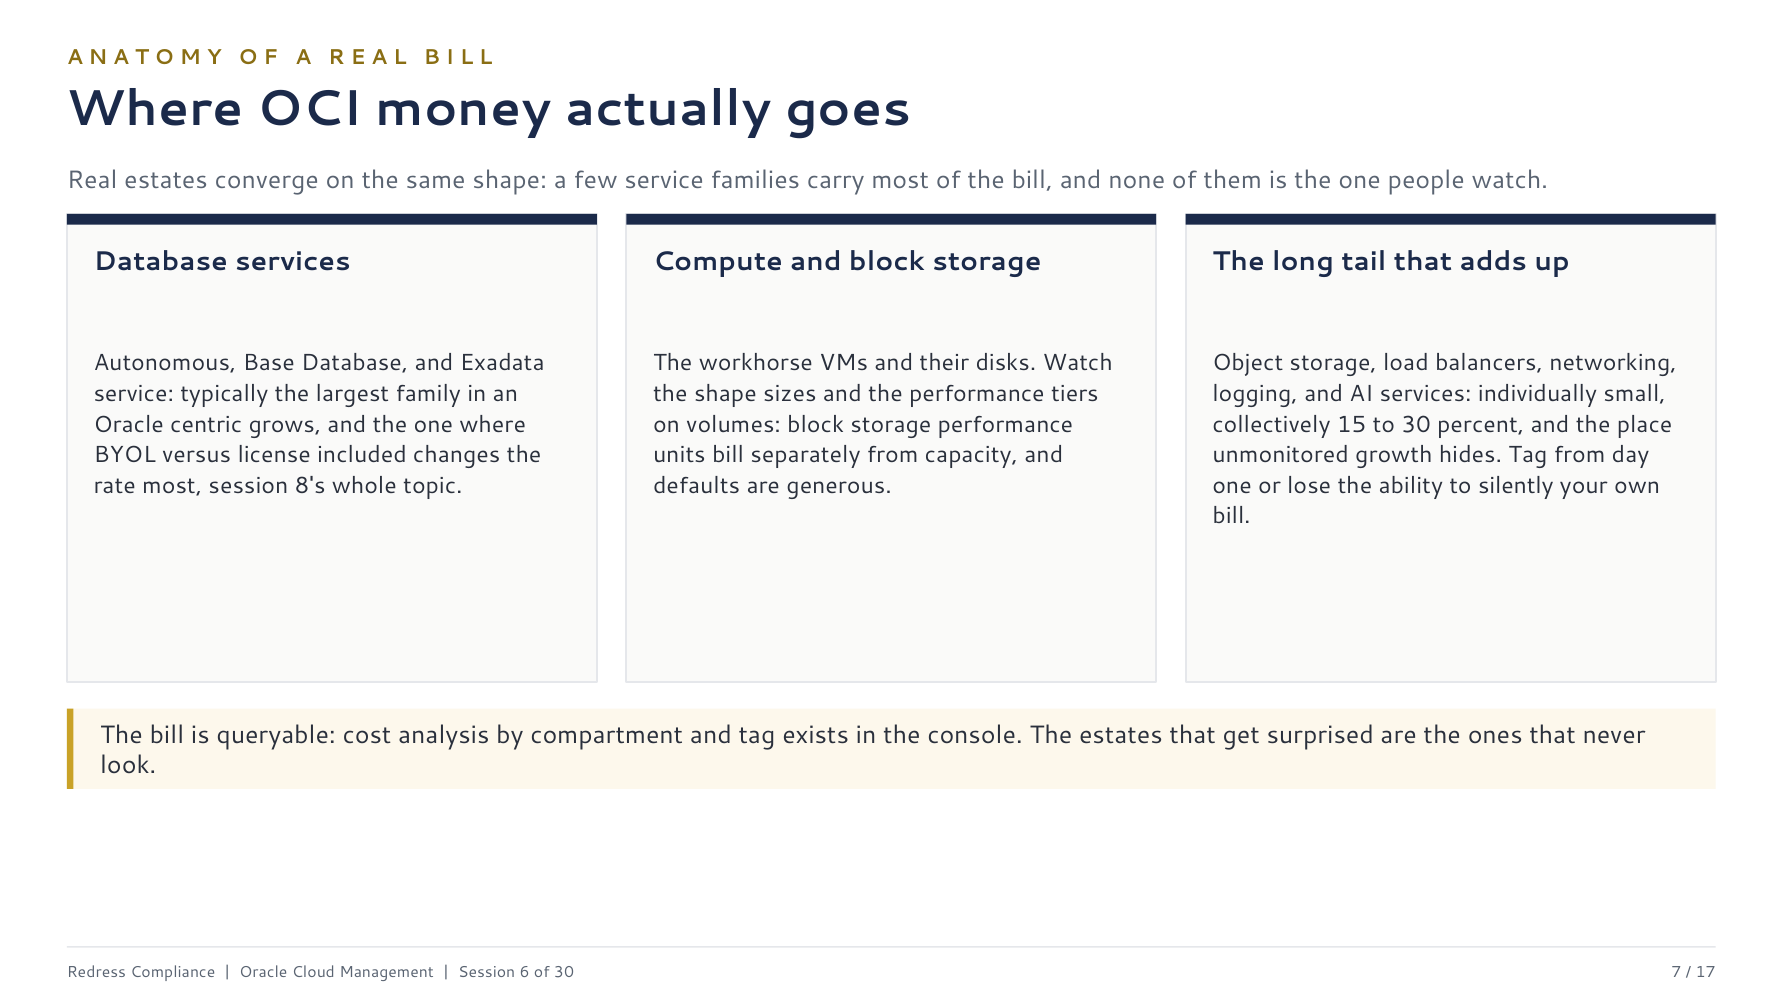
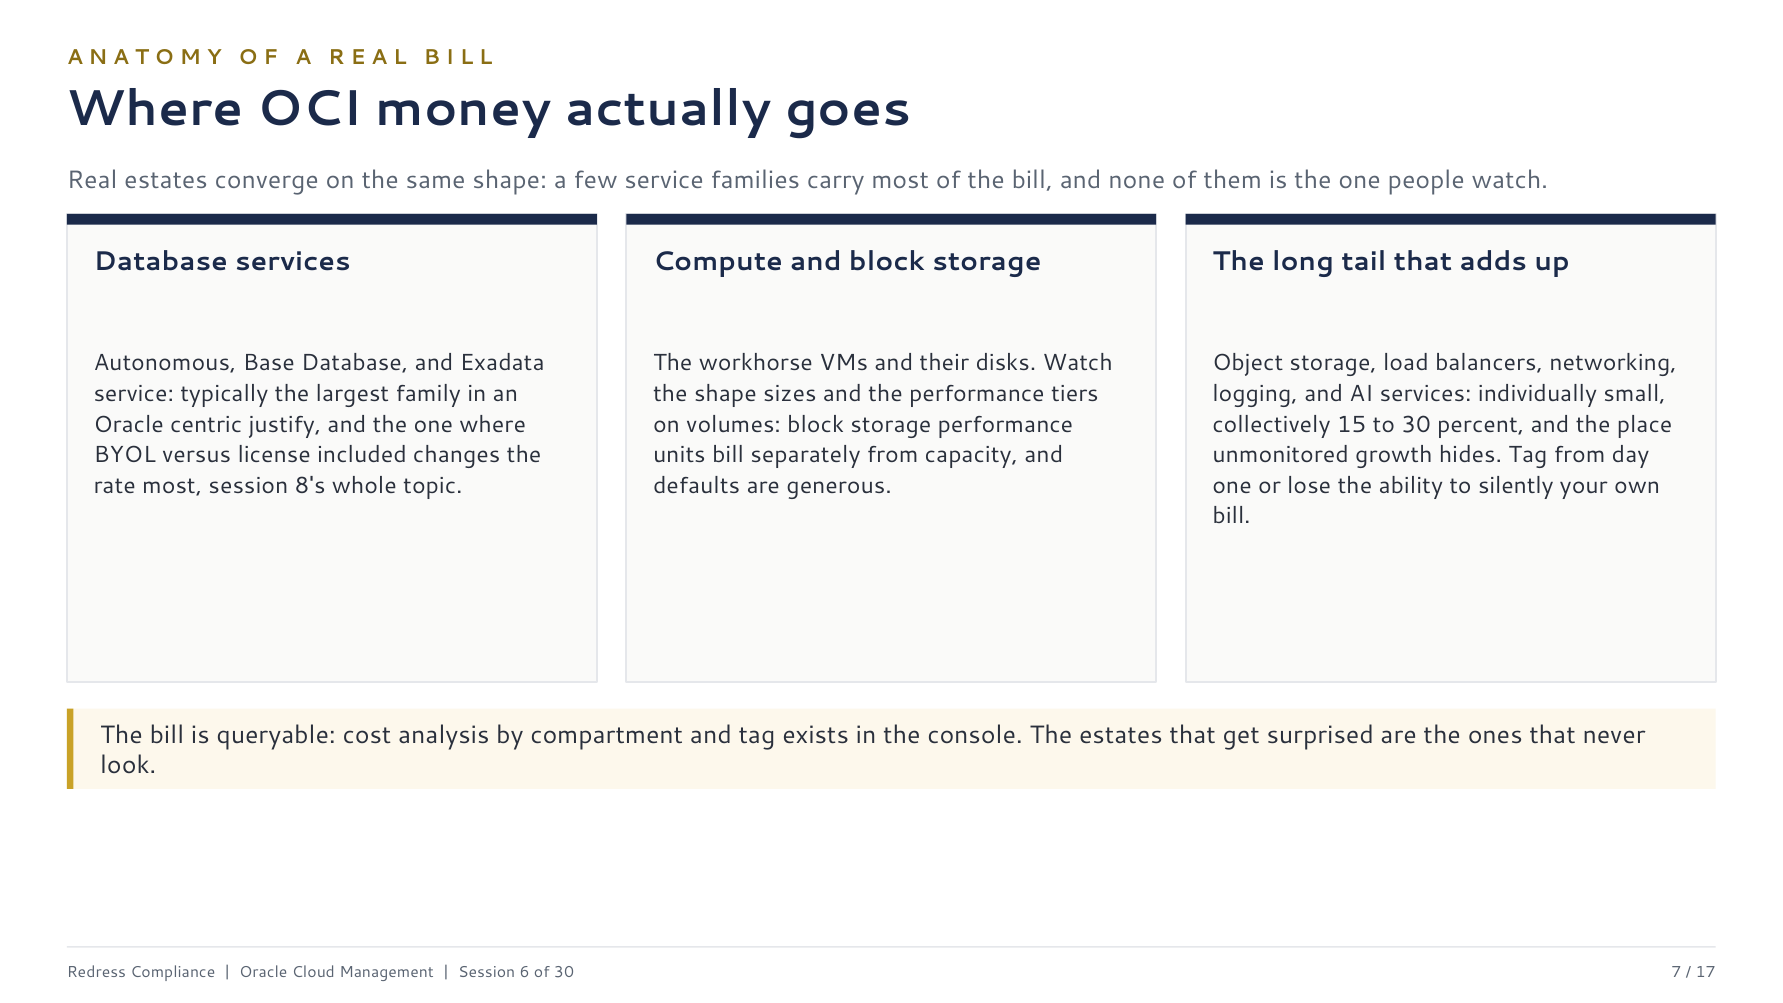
grows: grows -> justify (285, 424)
